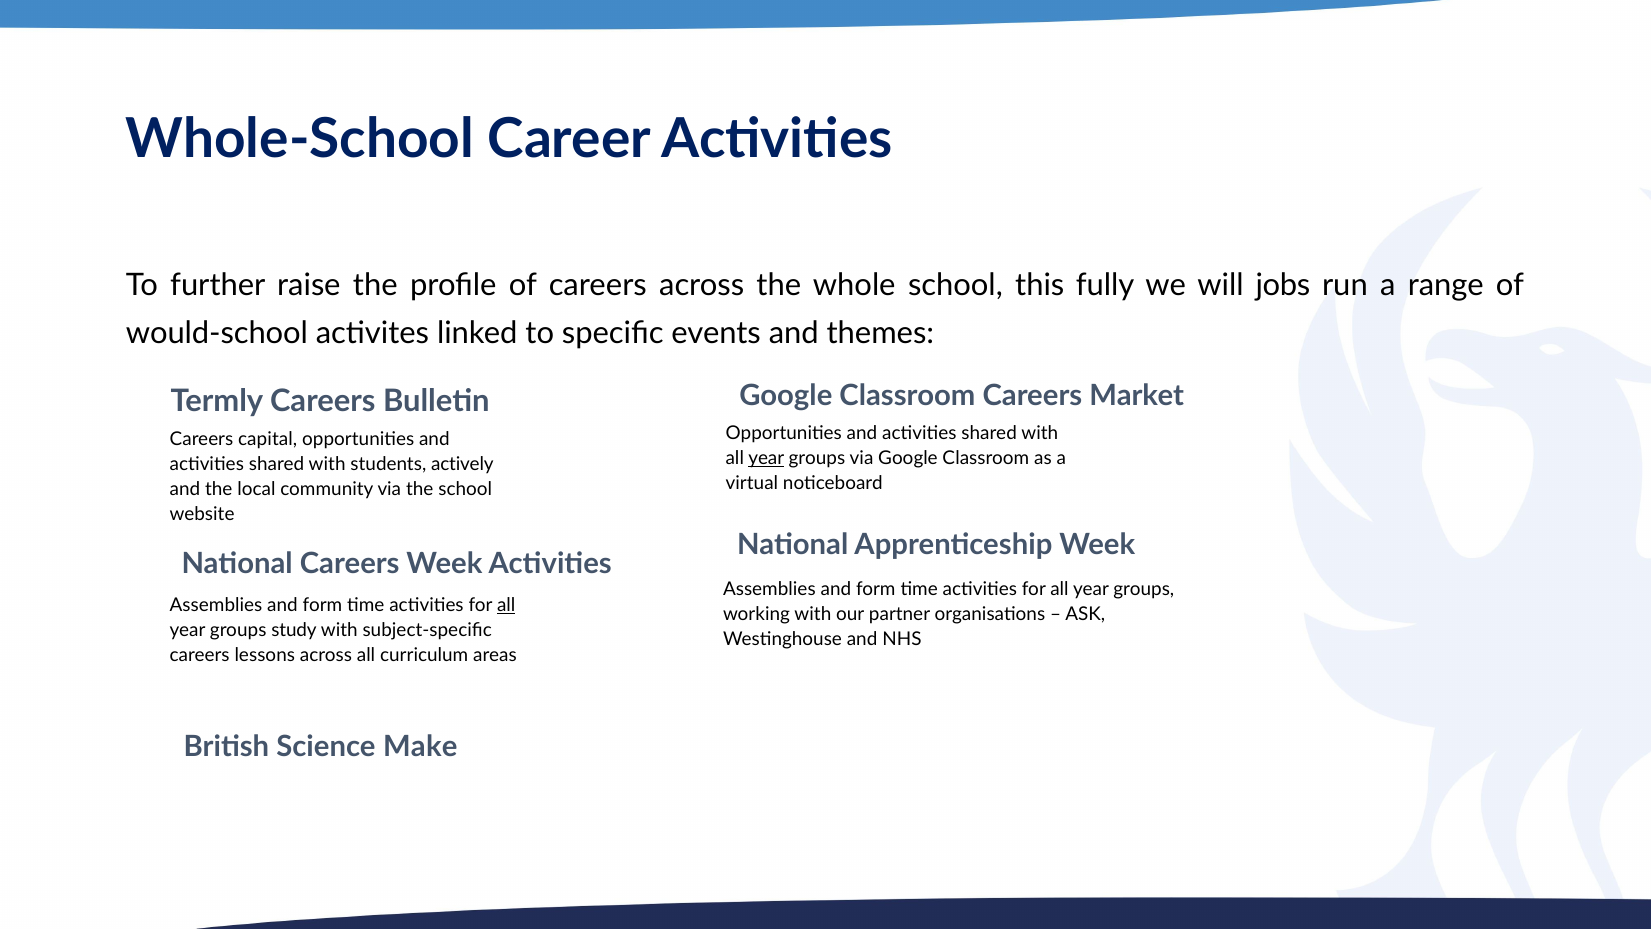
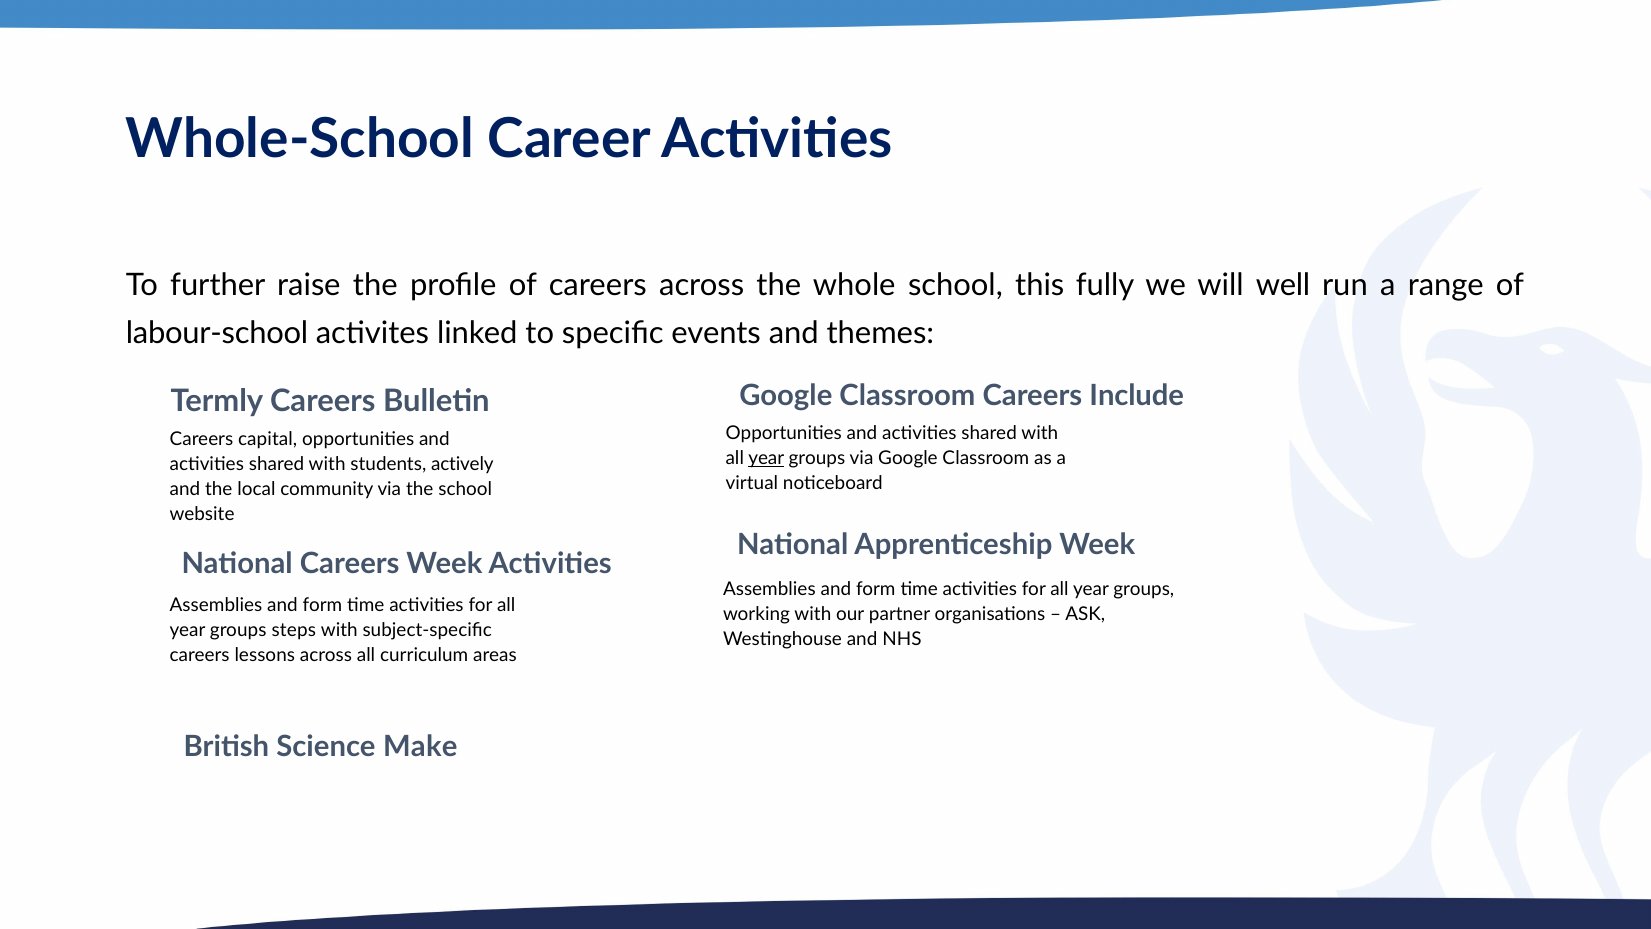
jobs: jobs -> well (1283, 285)
would-school: would-school -> labour-school (217, 334)
Market: Market -> Include (1137, 396)
all underline: present -> none (506, 605)
study: study -> steps (294, 630)
